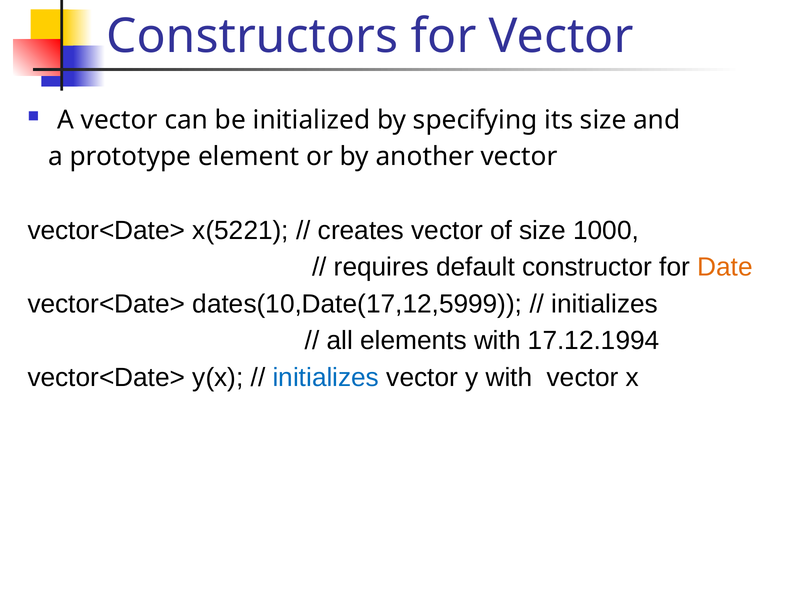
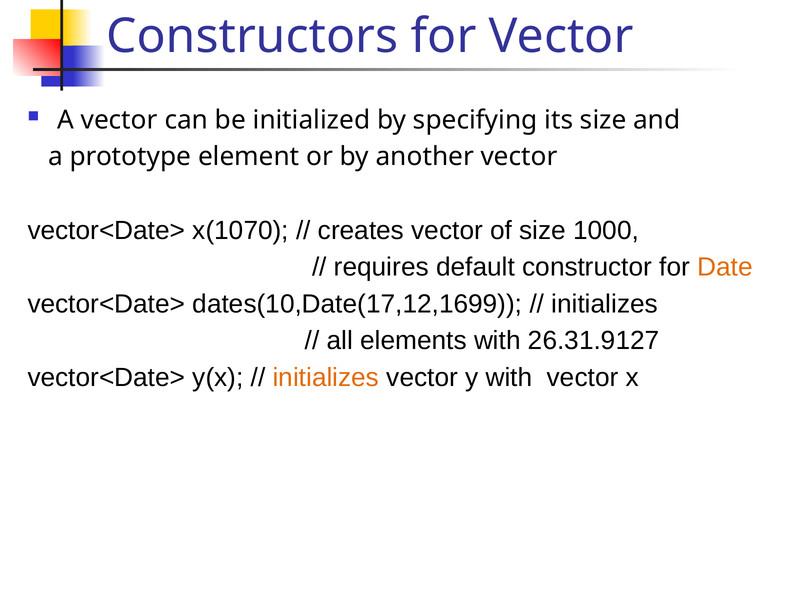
x(5221: x(5221 -> x(1070 (241, 230)
dates(10,Date(17,12,5999: dates(10,Date(17,12,5999 -> dates(10,Date(17,12,1699 (357, 304)
17.12.1994: 17.12.1994 -> 26.31.9127 (594, 341)
initializes colour: blue -> orange (326, 377)
